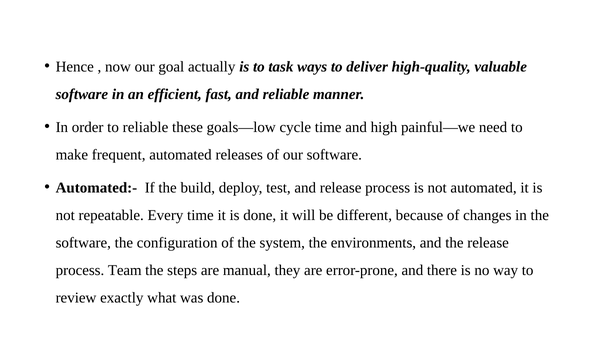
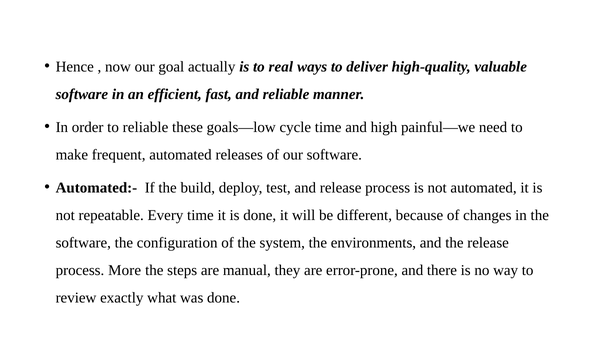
task: task -> real (281, 67)
Team: Team -> More (125, 271)
